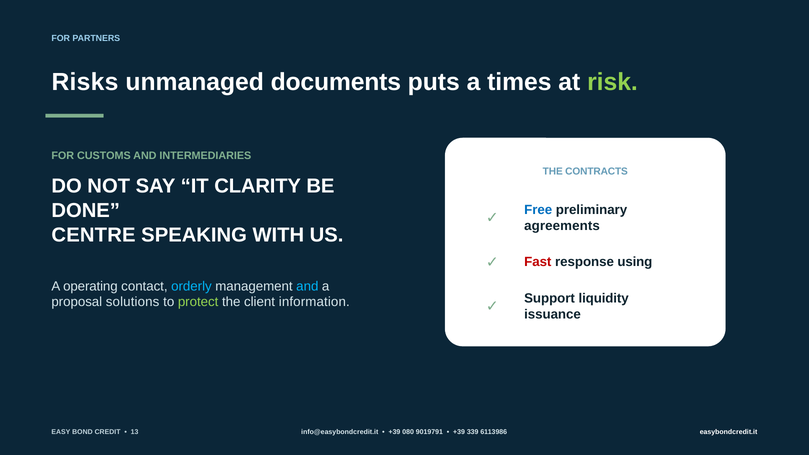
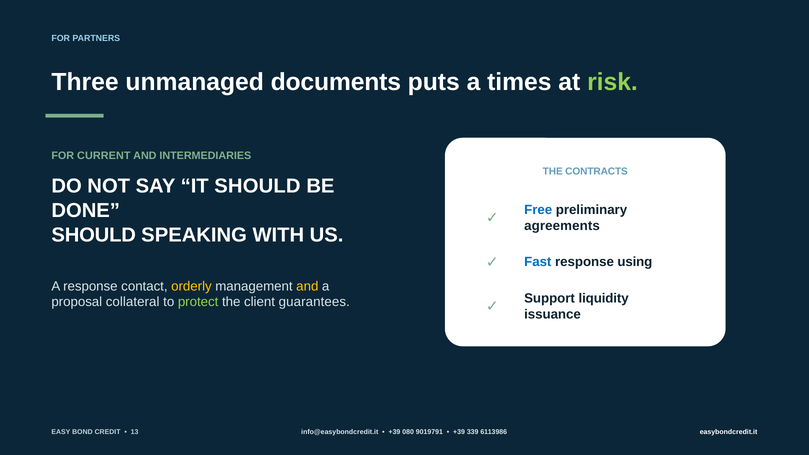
Risks: Risks -> Three (85, 82)
CUSTOMS: CUSTOMS -> CURRENT (104, 156)
IT CLARITY: CLARITY -> SHOULD (257, 186)
CENTRE: CENTRE -> SHOULD (94, 235)
Fast colour: red -> blue (538, 262)
A operating: operating -> response (90, 286)
orderly colour: light blue -> yellow (191, 286)
and colour: light blue -> yellow (307, 286)
solutions: solutions -> collateral (133, 302)
information: information -> guarantees (314, 302)
